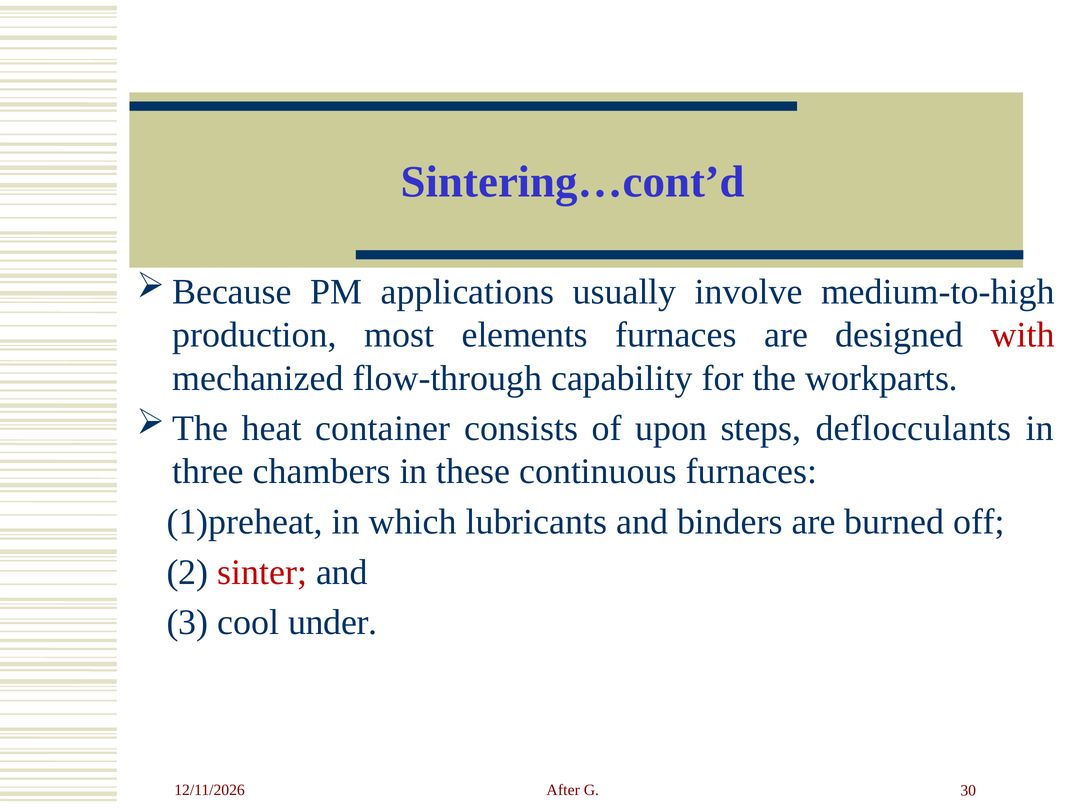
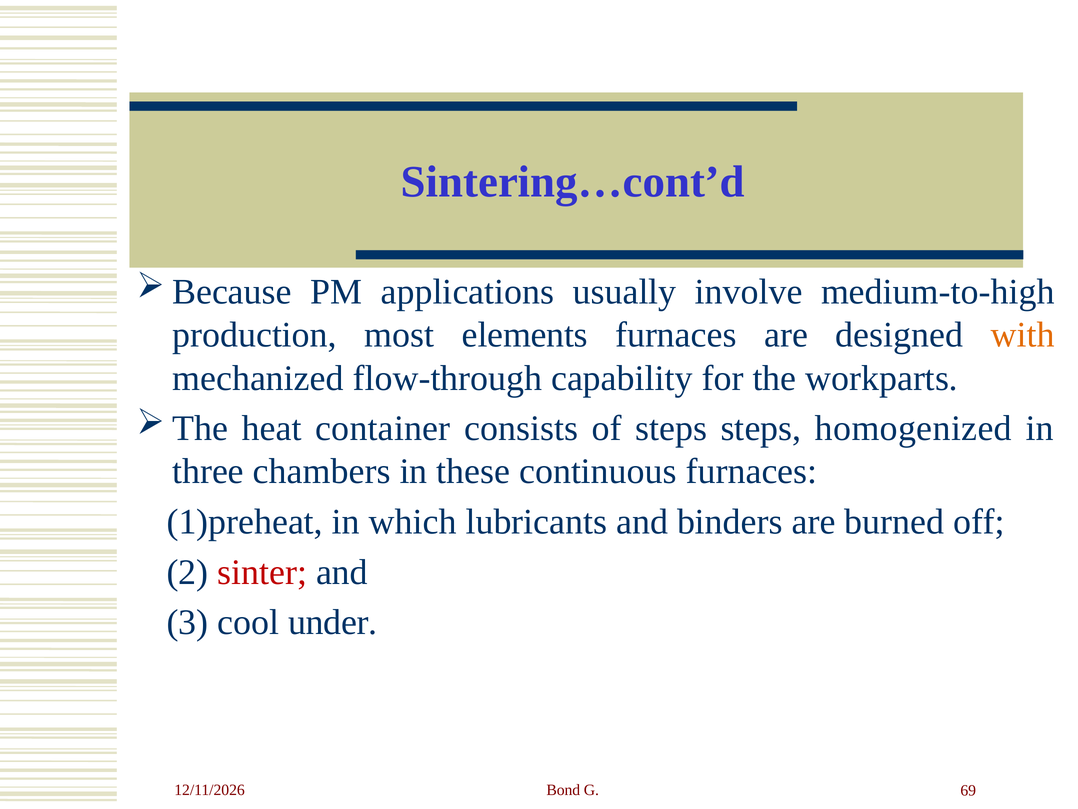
with colour: red -> orange (1023, 335)
of upon: upon -> steps (671, 428)
deflocculants: deflocculants -> homogenized (913, 428)
After: After -> Bond (563, 790)
30: 30 -> 69 (968, 790)
